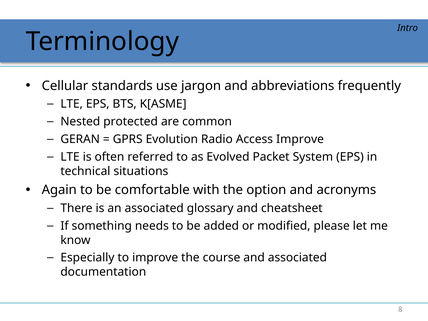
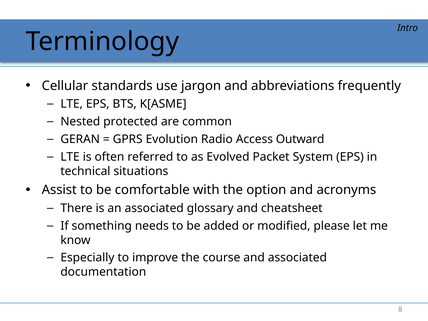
Access Improve: Improve -> Outward (300, 139)
Again: Again -> Assist (59, 190)
